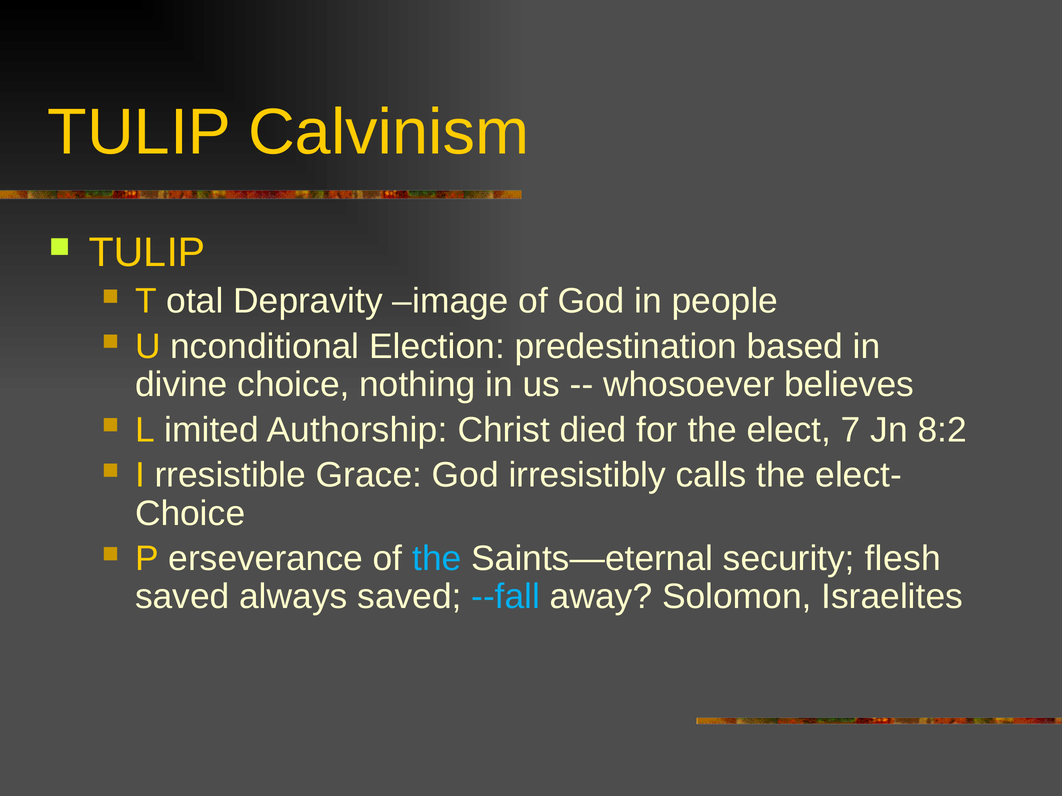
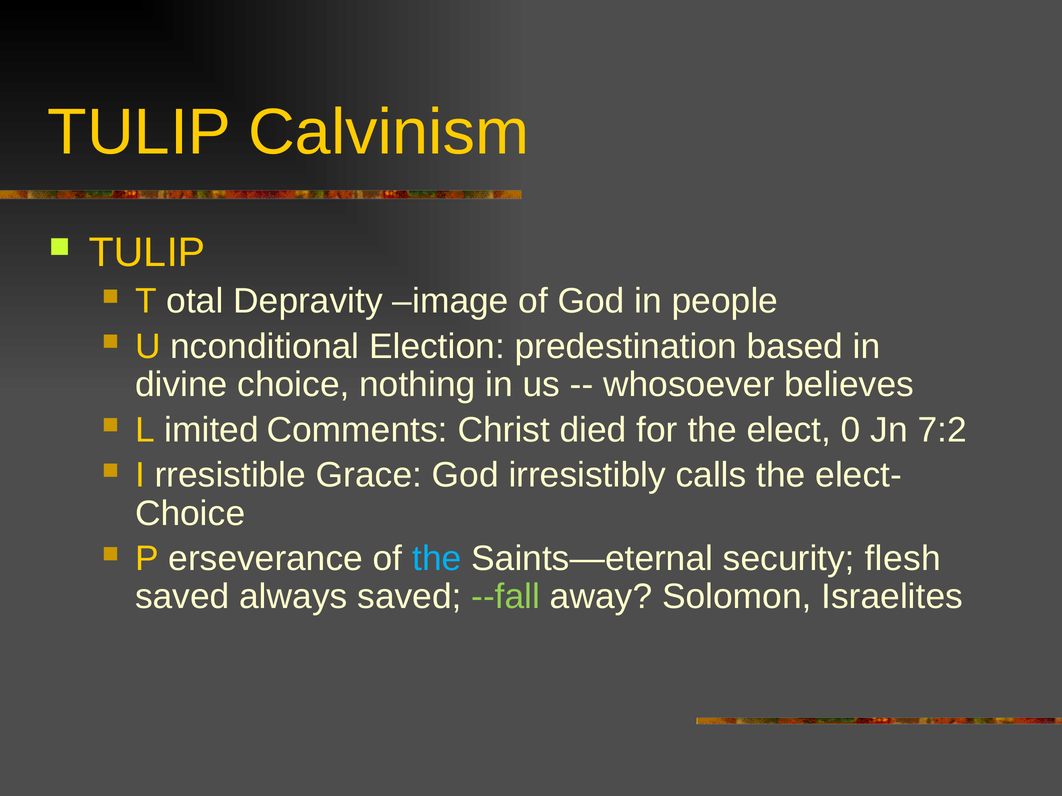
Authorship: Authorship -> Comments (357, 430)
7: 7 -> 0 (851, 430)
8:2: 8:2 -> 7:2 (942, 430)
--fall colour: light blue -> light green (506, 597)
